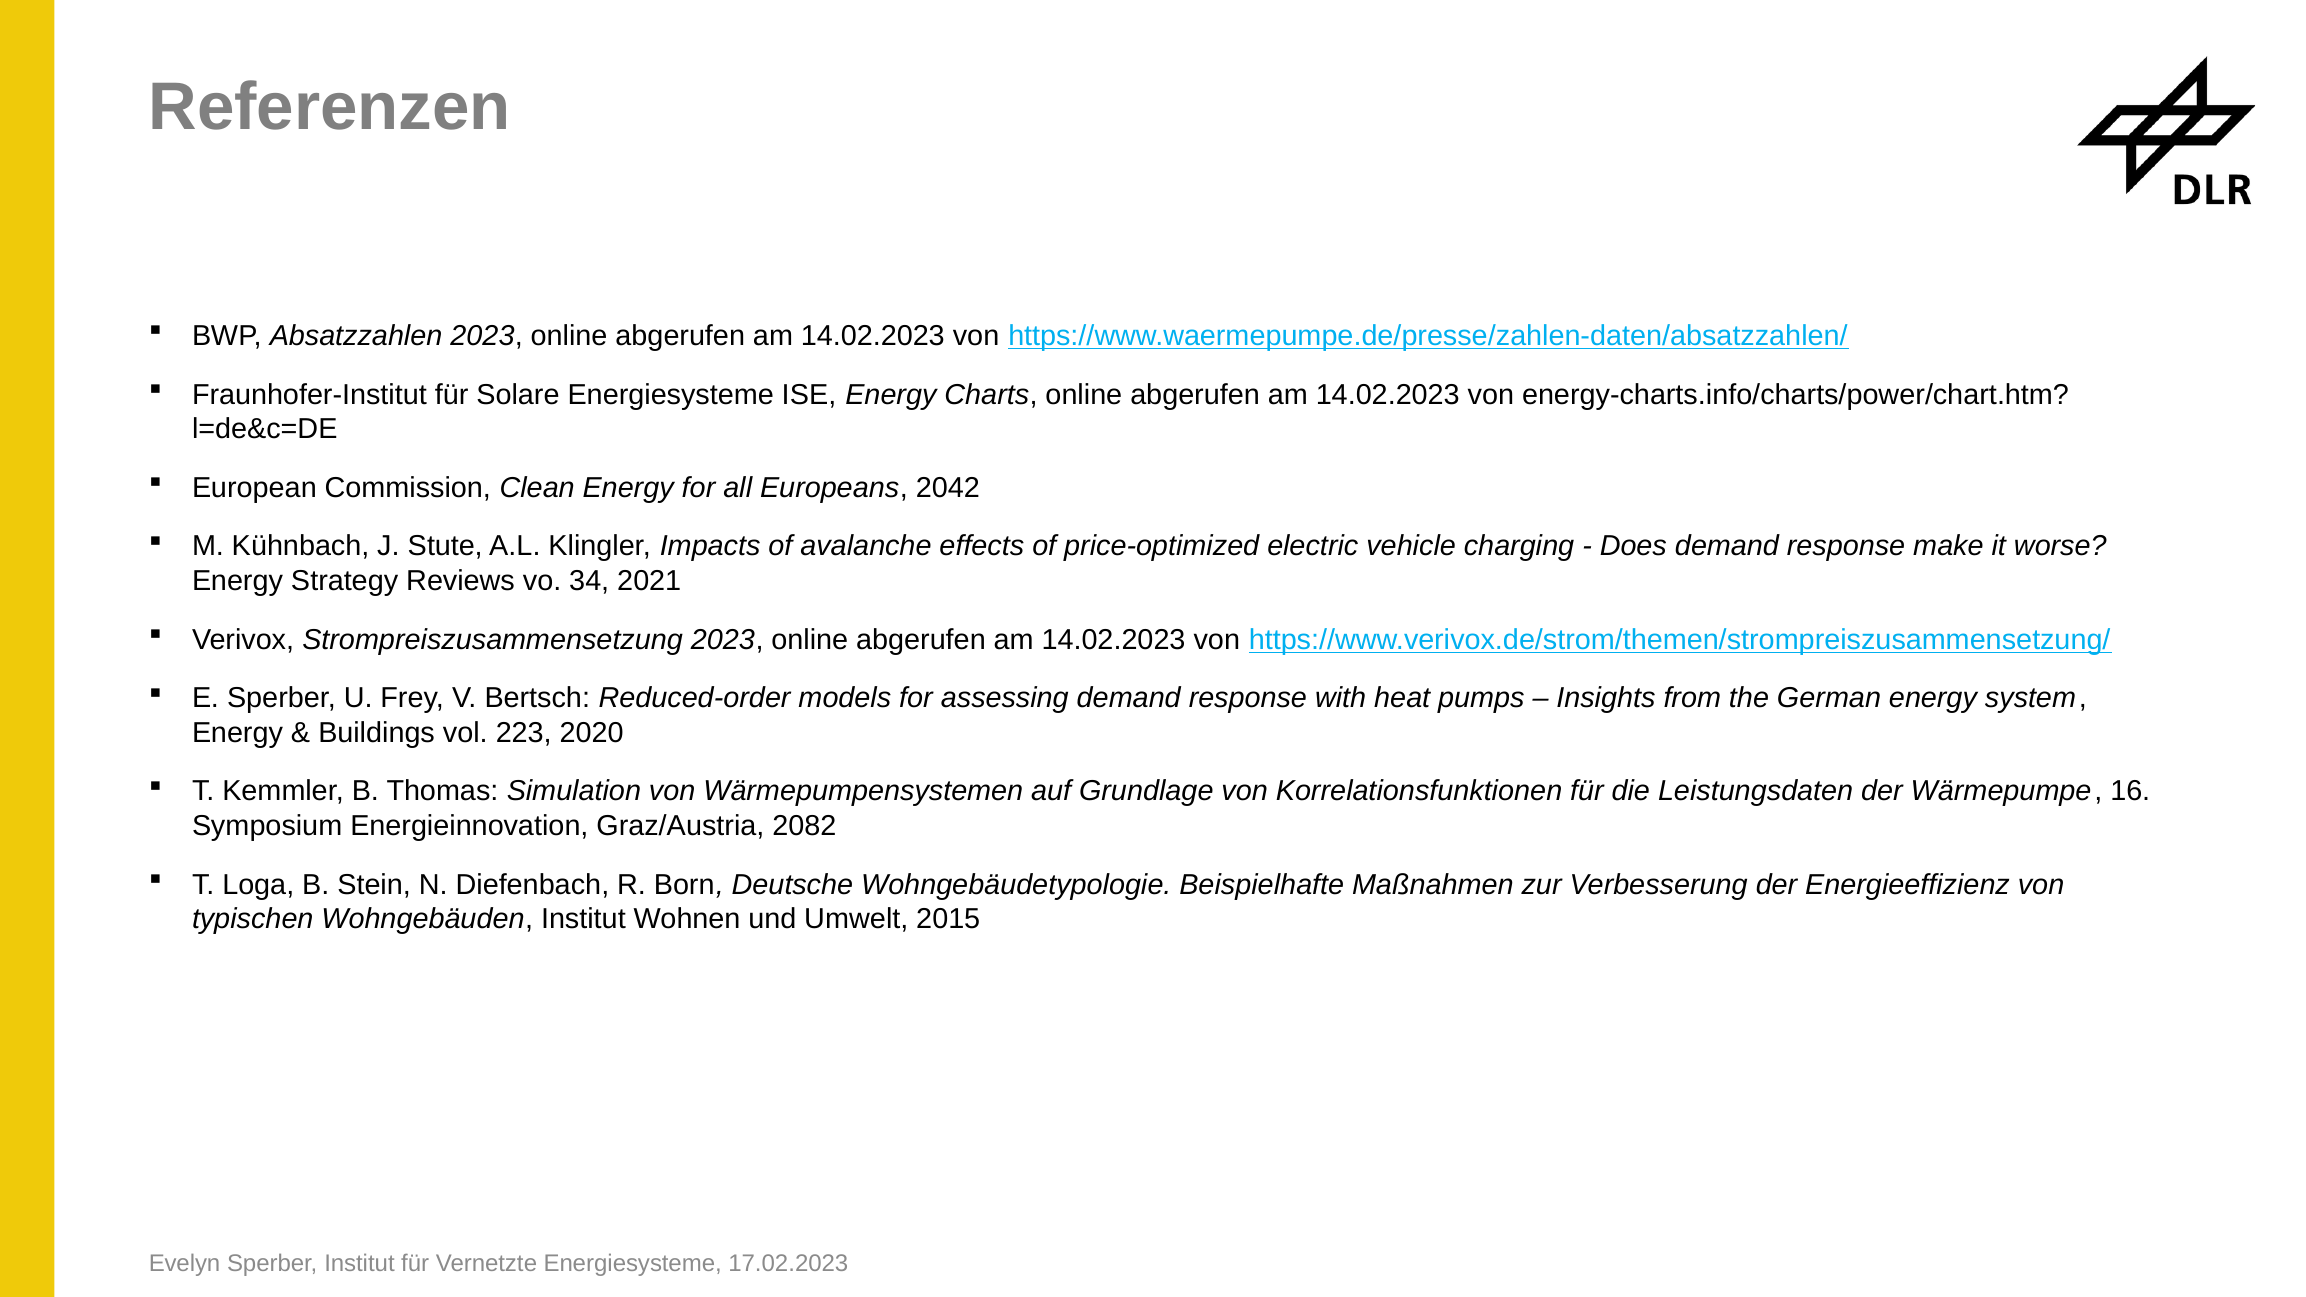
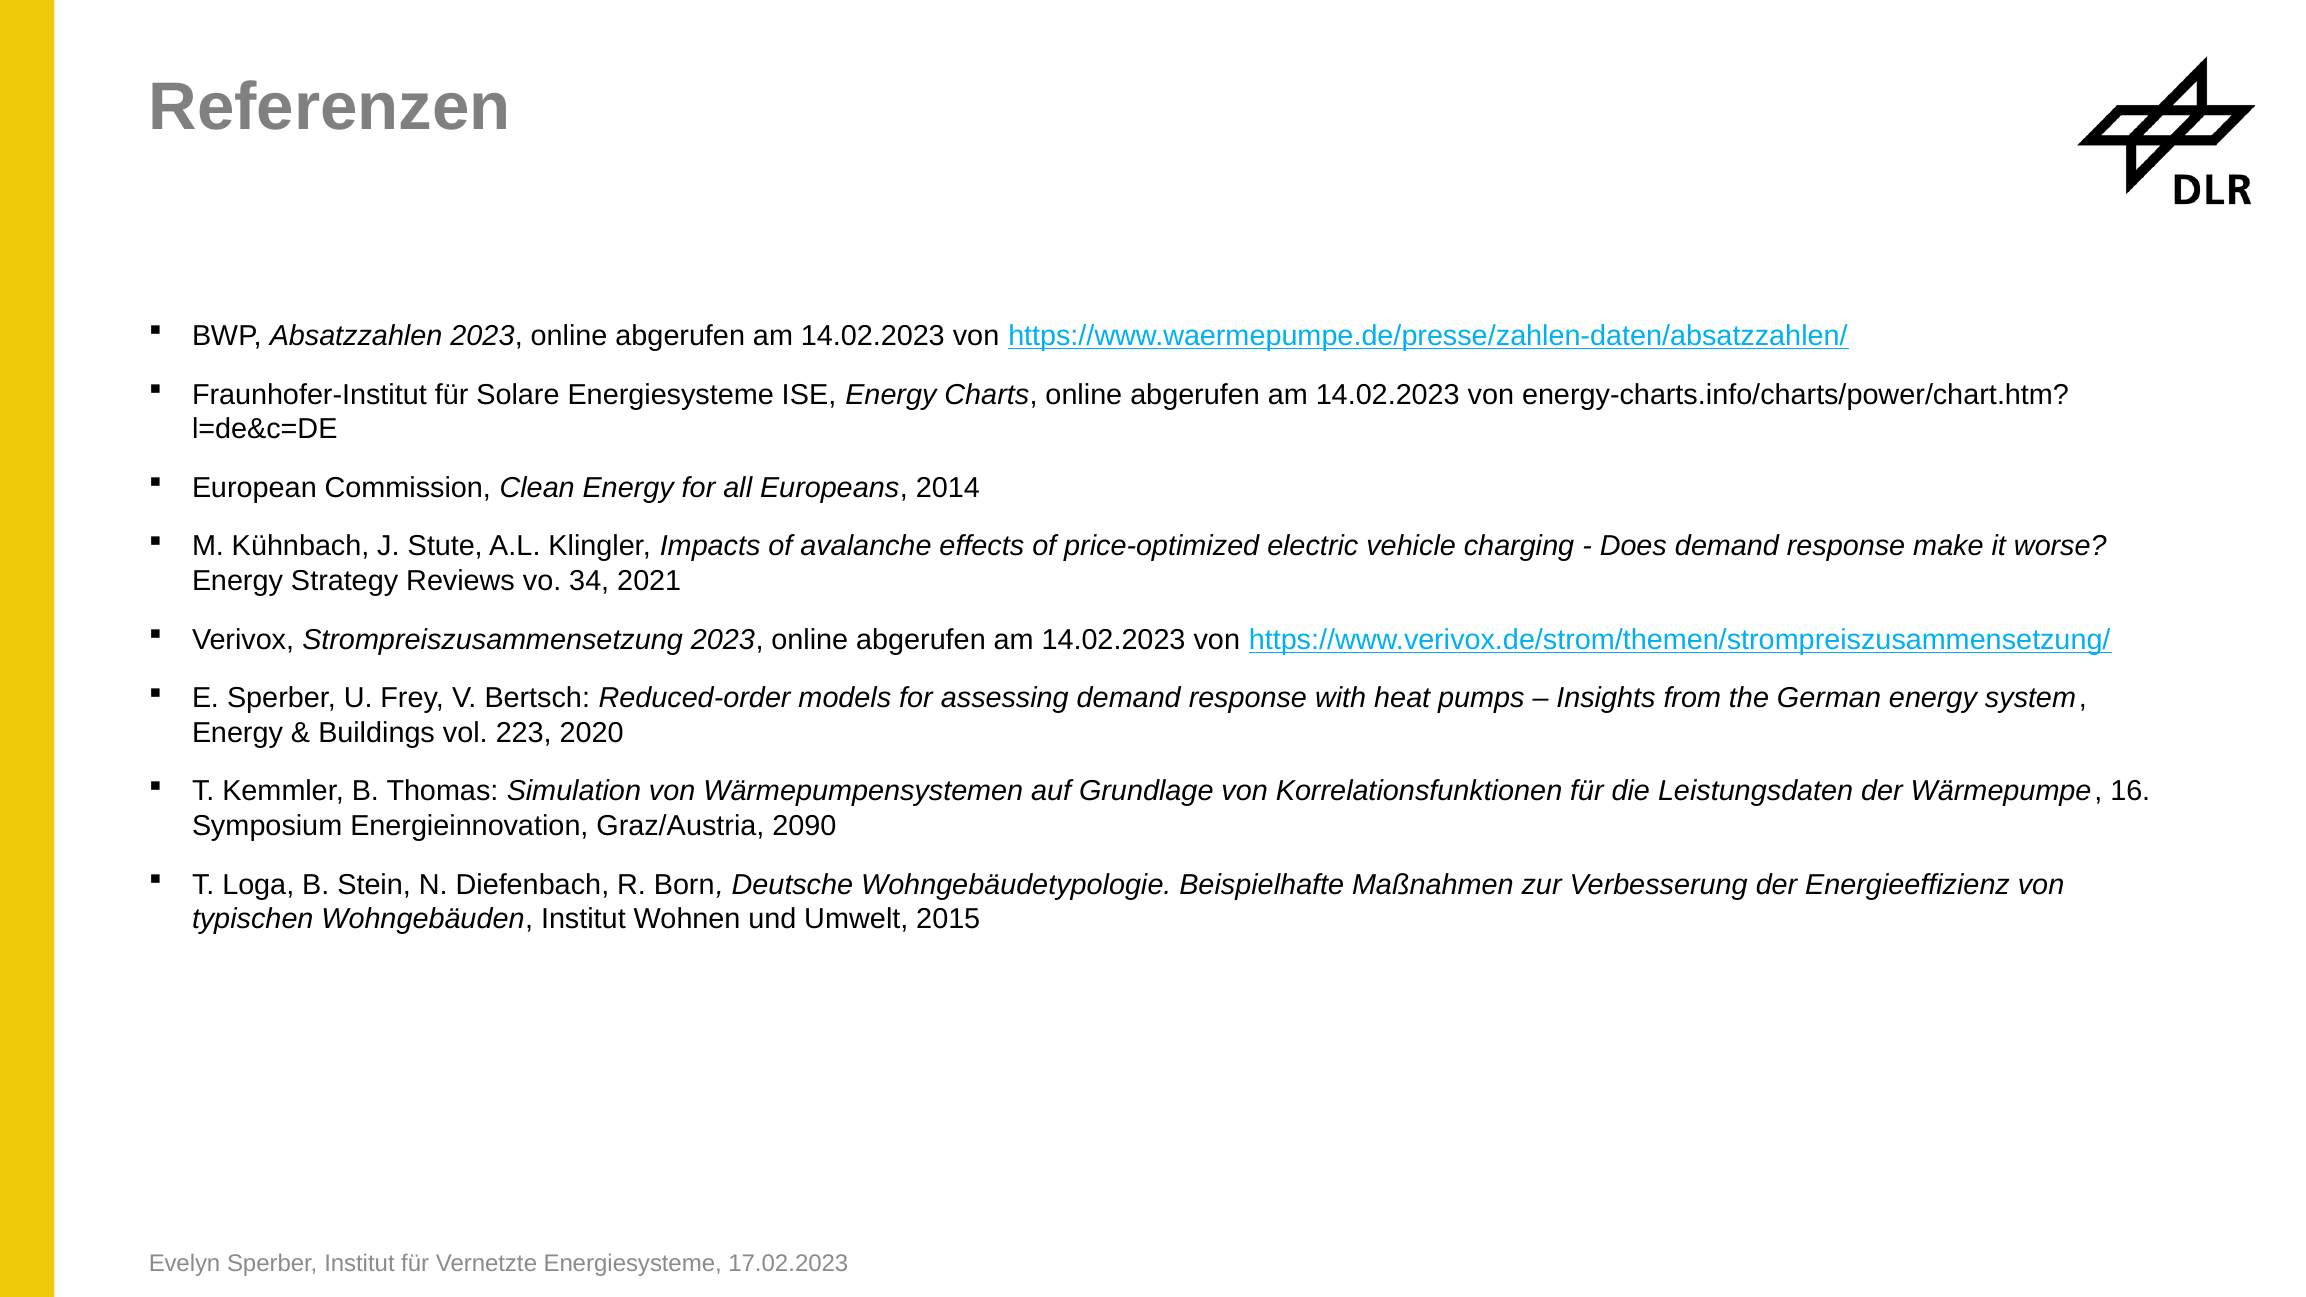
2042: 2042 -> 2014 (948, 488)
2082: 2082 -> 2090 (804, 826)
